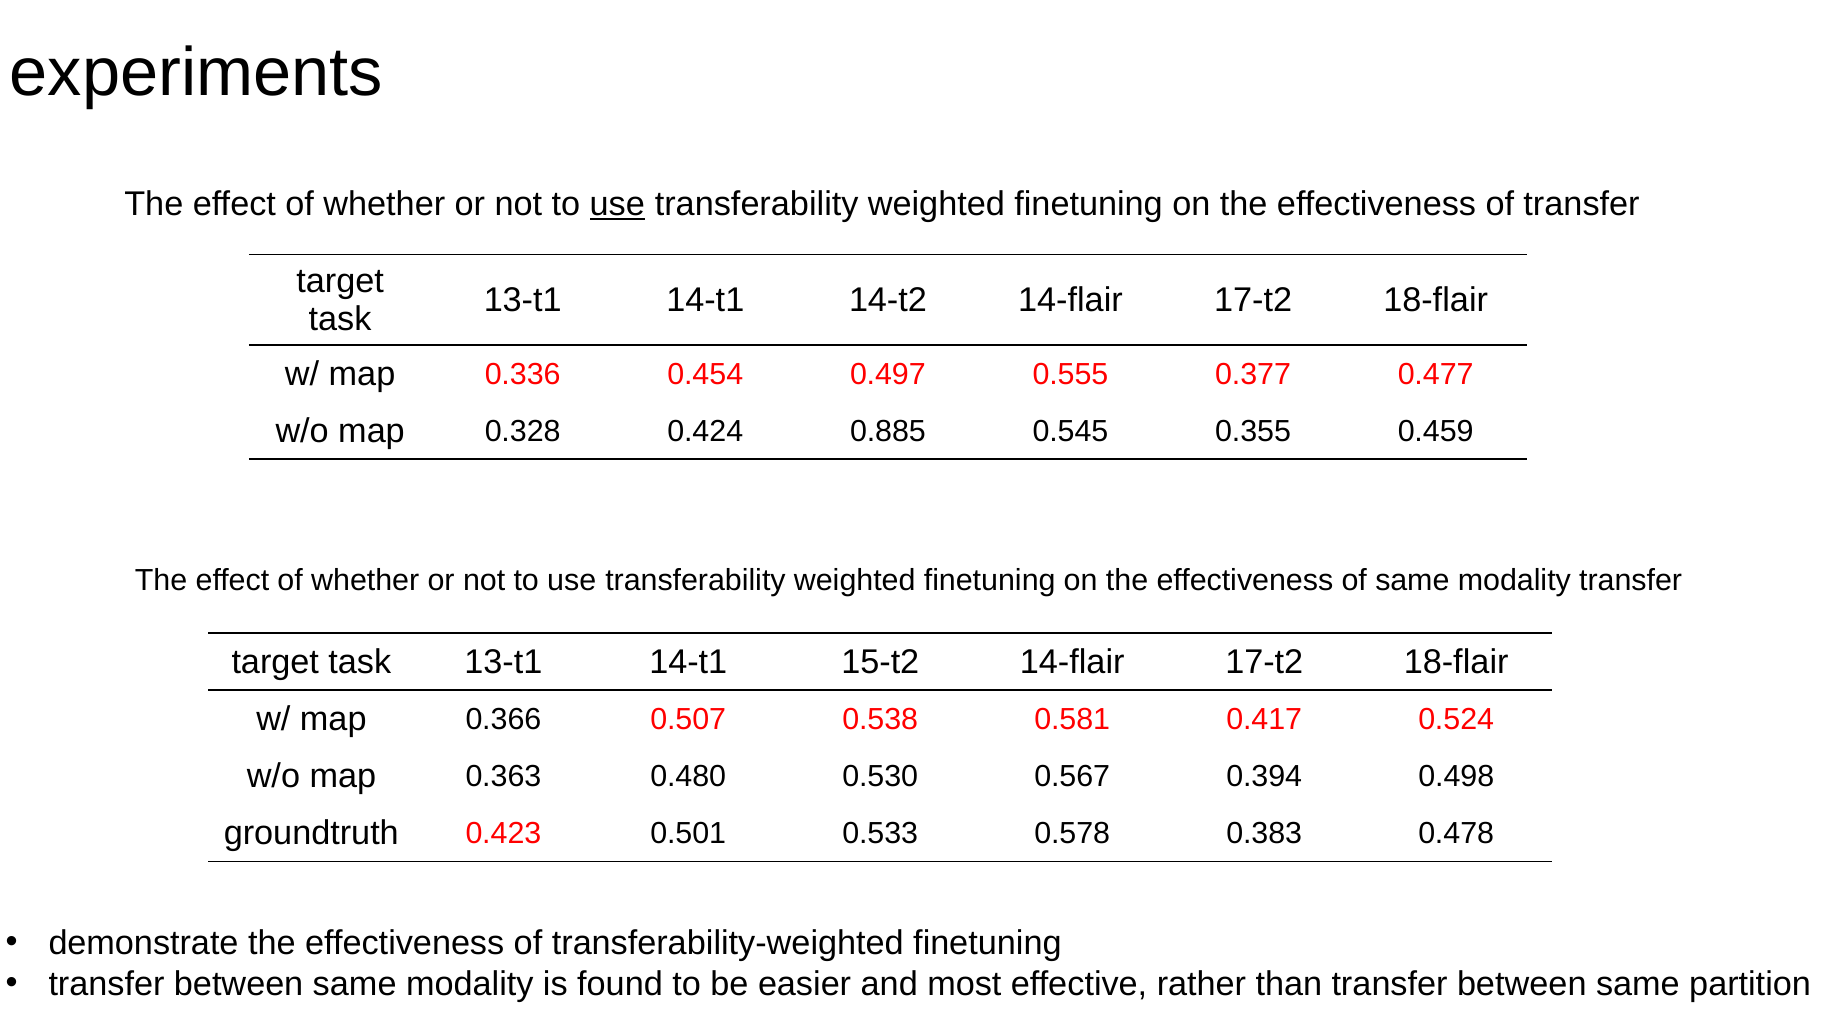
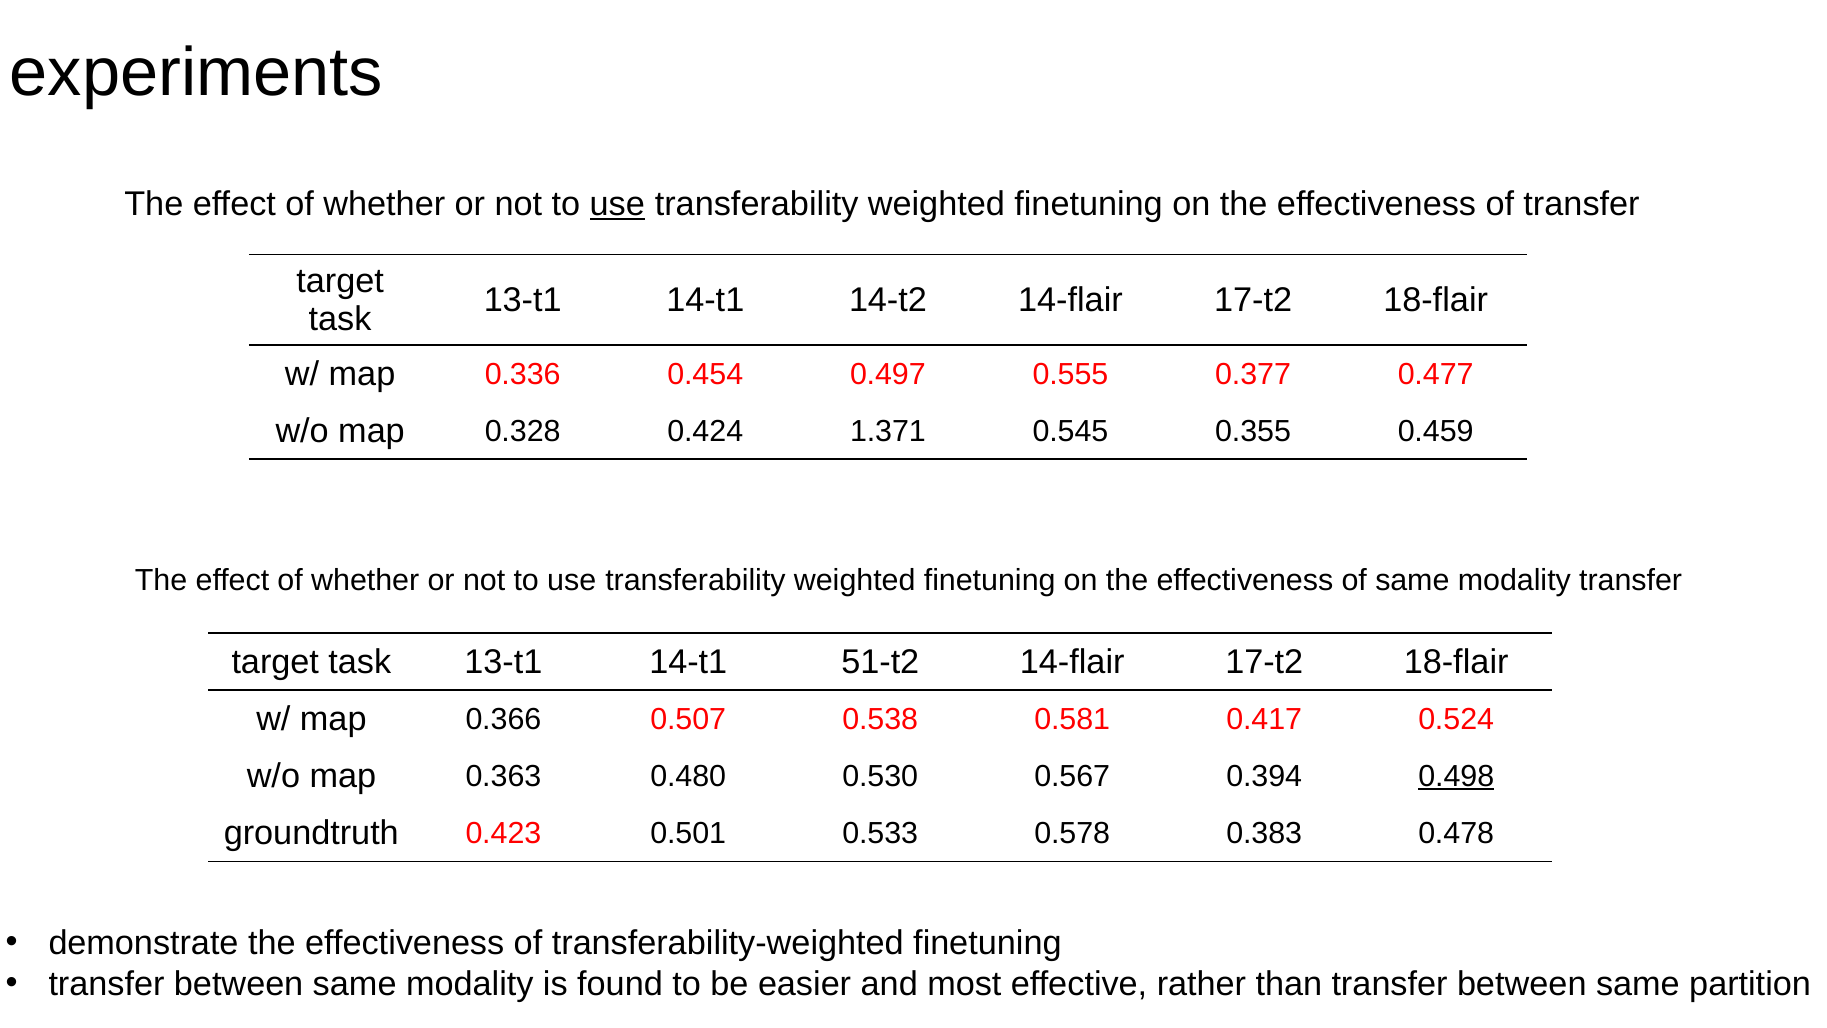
0.885: 0.885 -> 1.371 (888, 431)
15-t2: 15-t2 -> 51-t2 (880, 662)
0.498 underline: none -> present (1456, 776)
